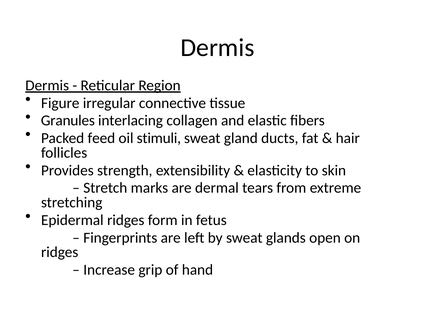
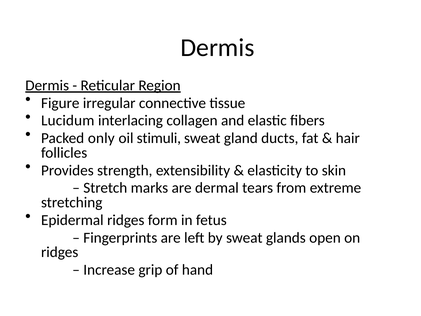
Granules: Granules -> Lucidum (68, 120)
feed: feed -> only (101, 138)
